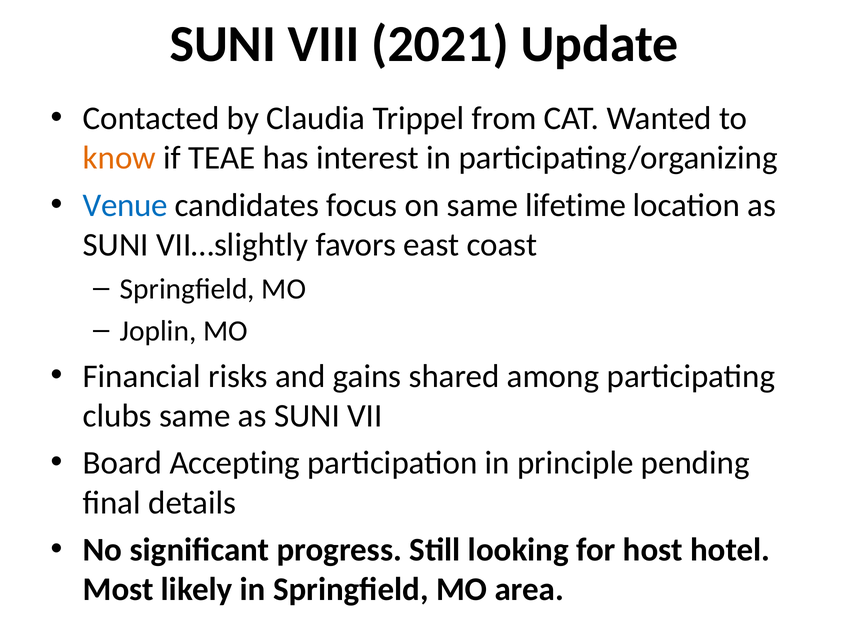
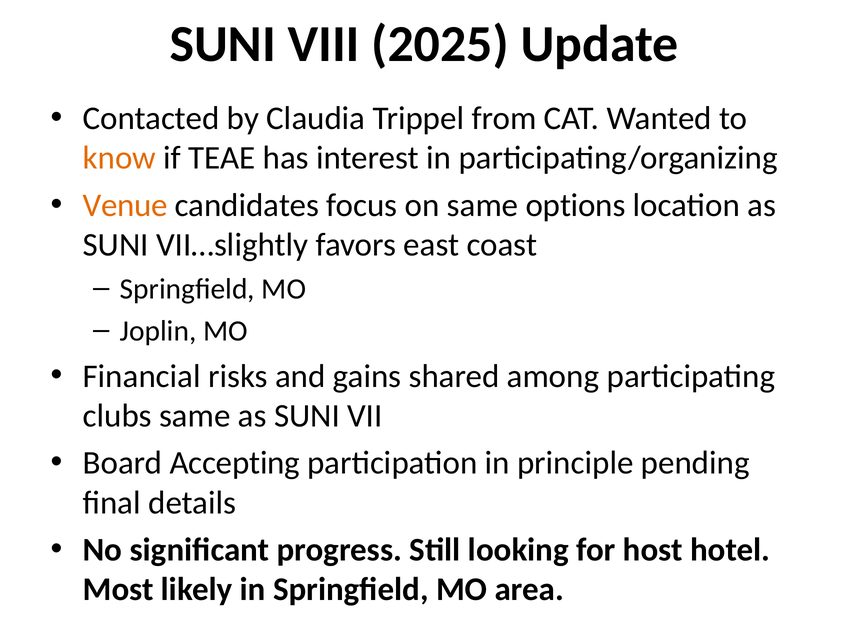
2021: 2021 -> 2025 (440, 44)
Venue colour: blue -> orange (125, 205)
lifetime: lifetime -> options (576, 205)
